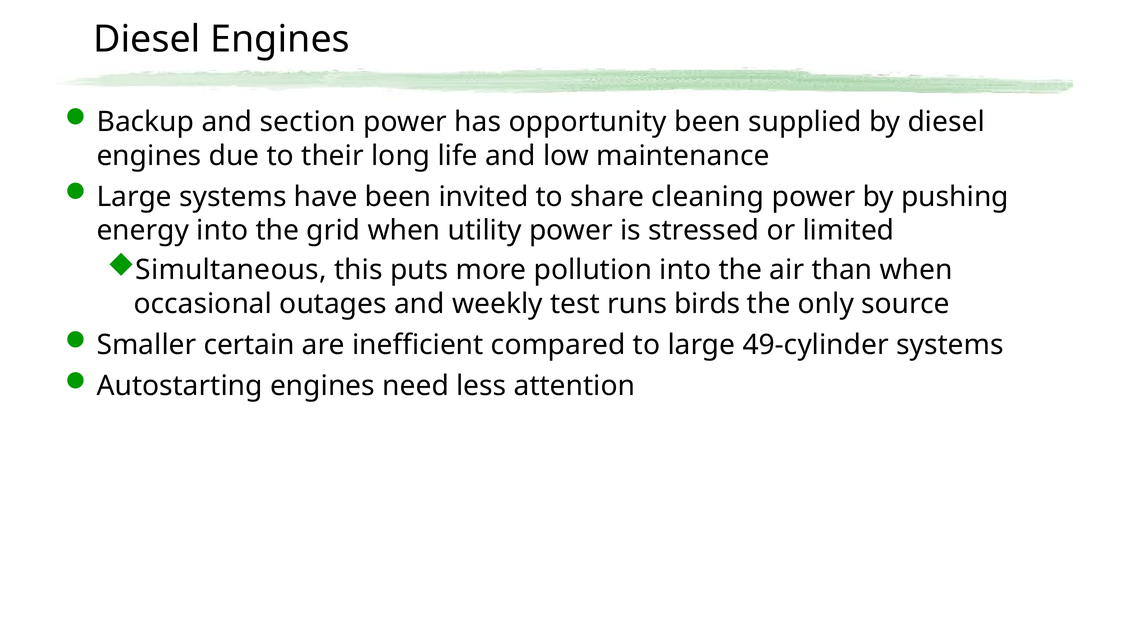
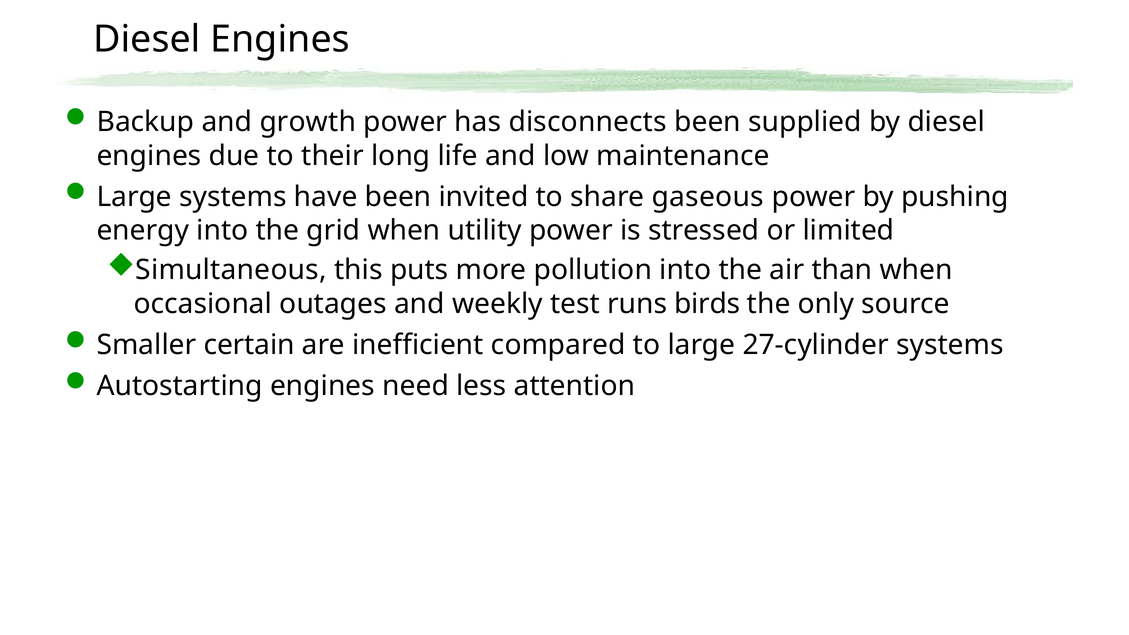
section: section -> growth (308, 122)
opportunity: opportunity -> disconnects (588, 122)
cleaning: cleaning -> gaseous (708, 197)
49-cylinder: 49-cylinder -> 27-cylinder (816, 345)
